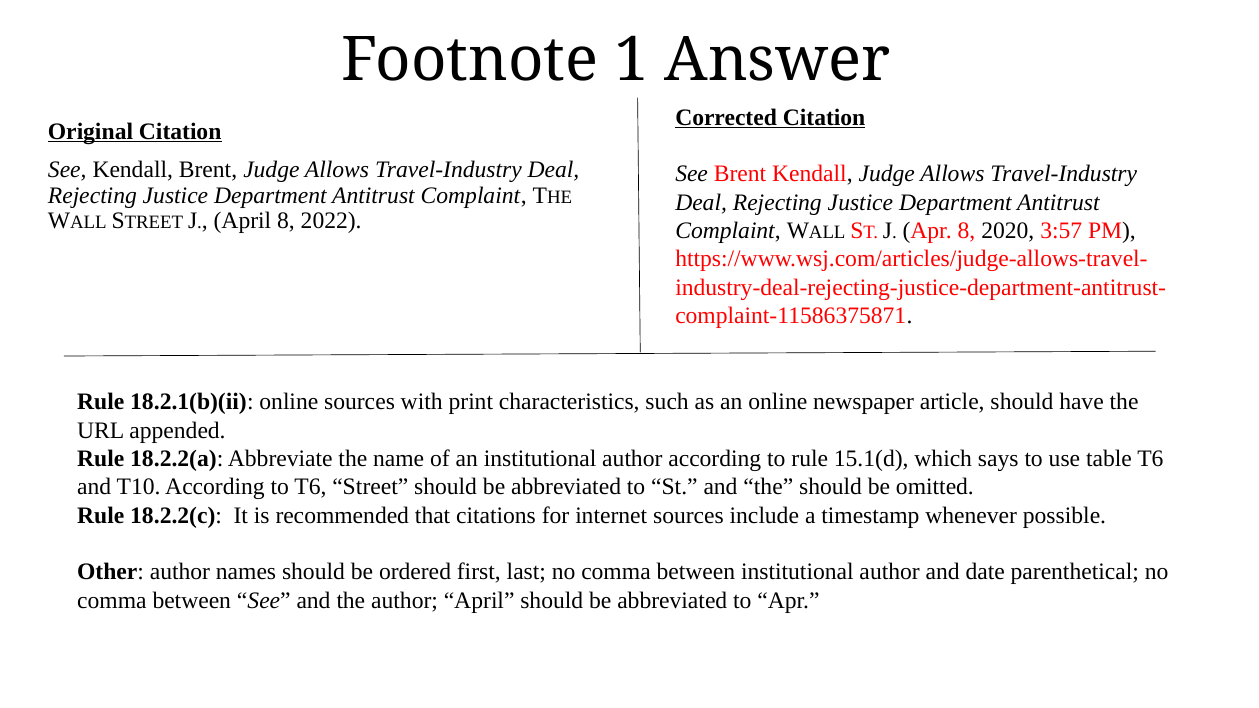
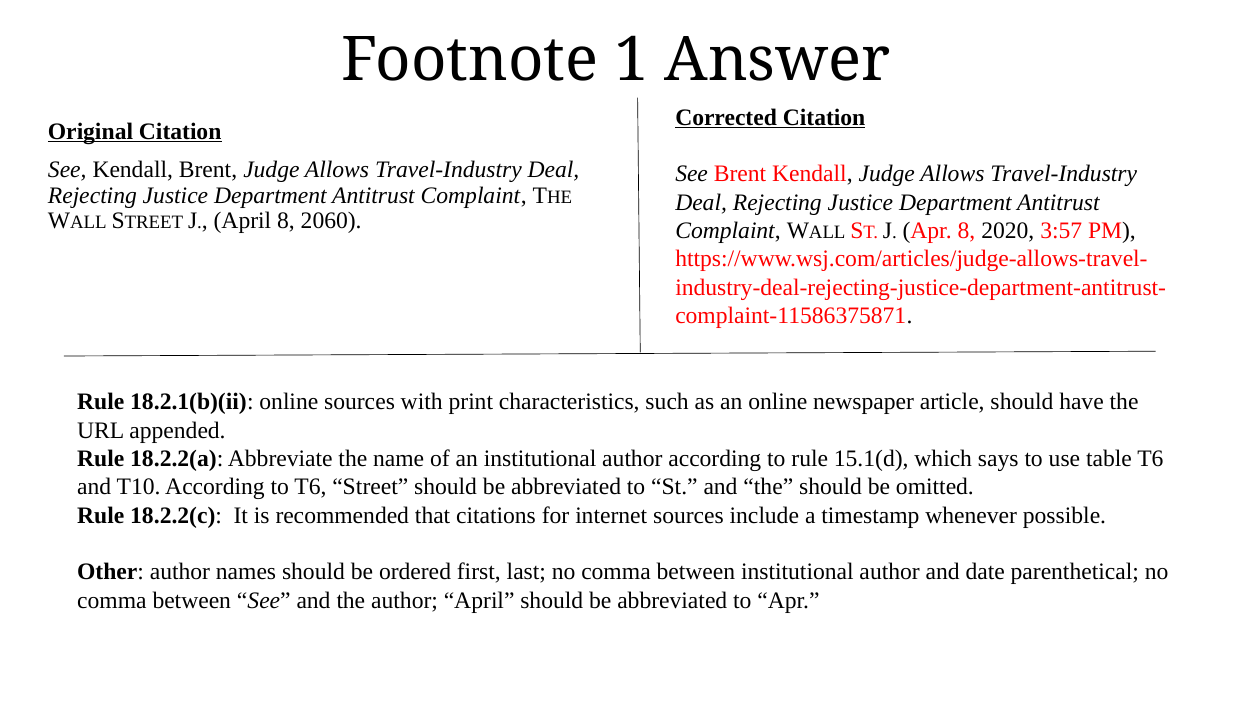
2022: 2022 -> 2060 (331, 221)
